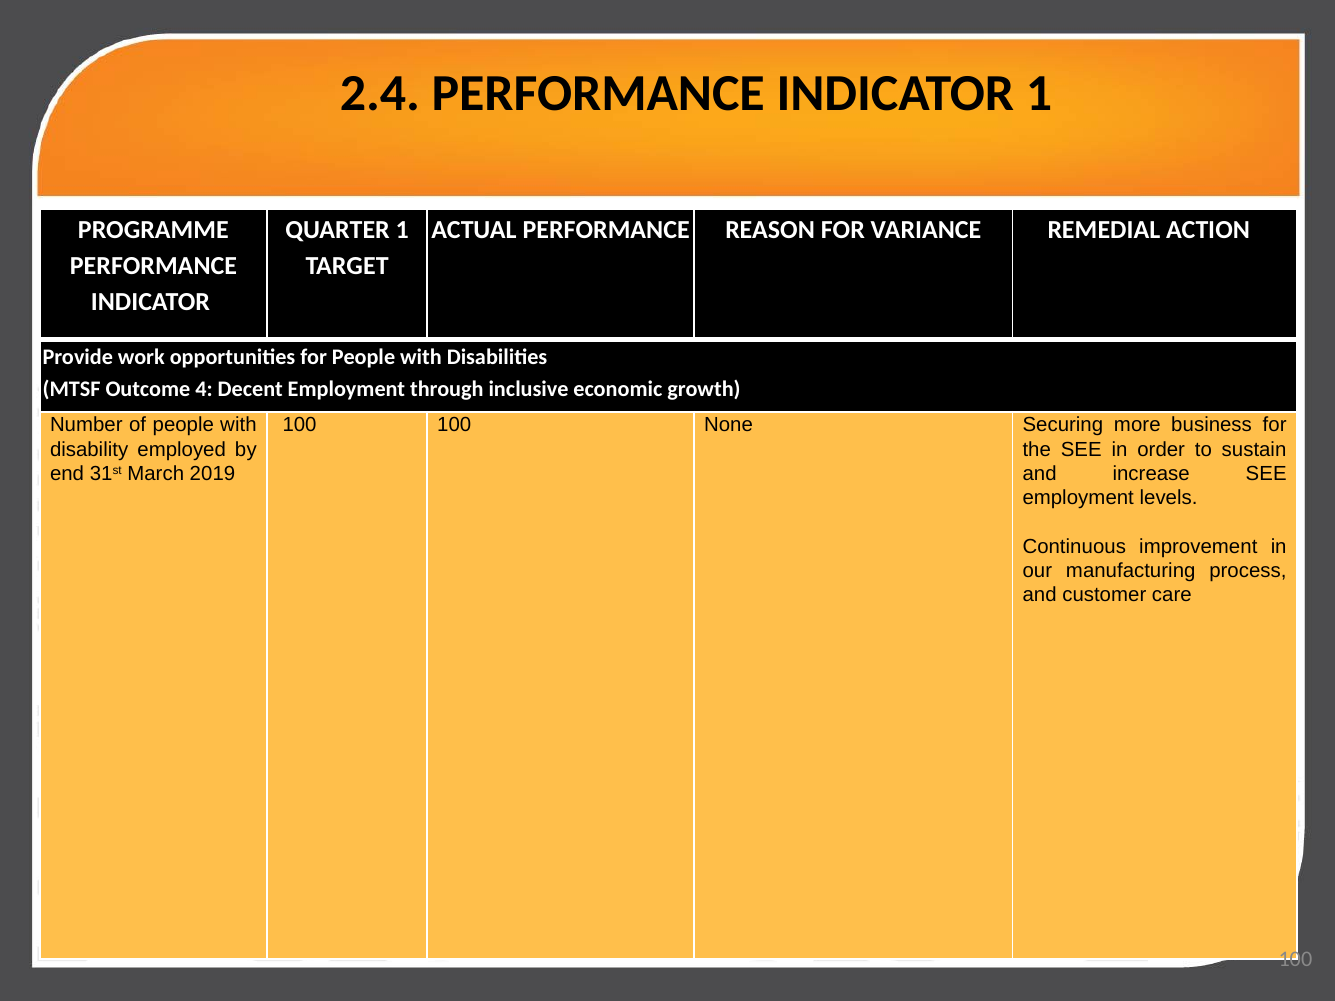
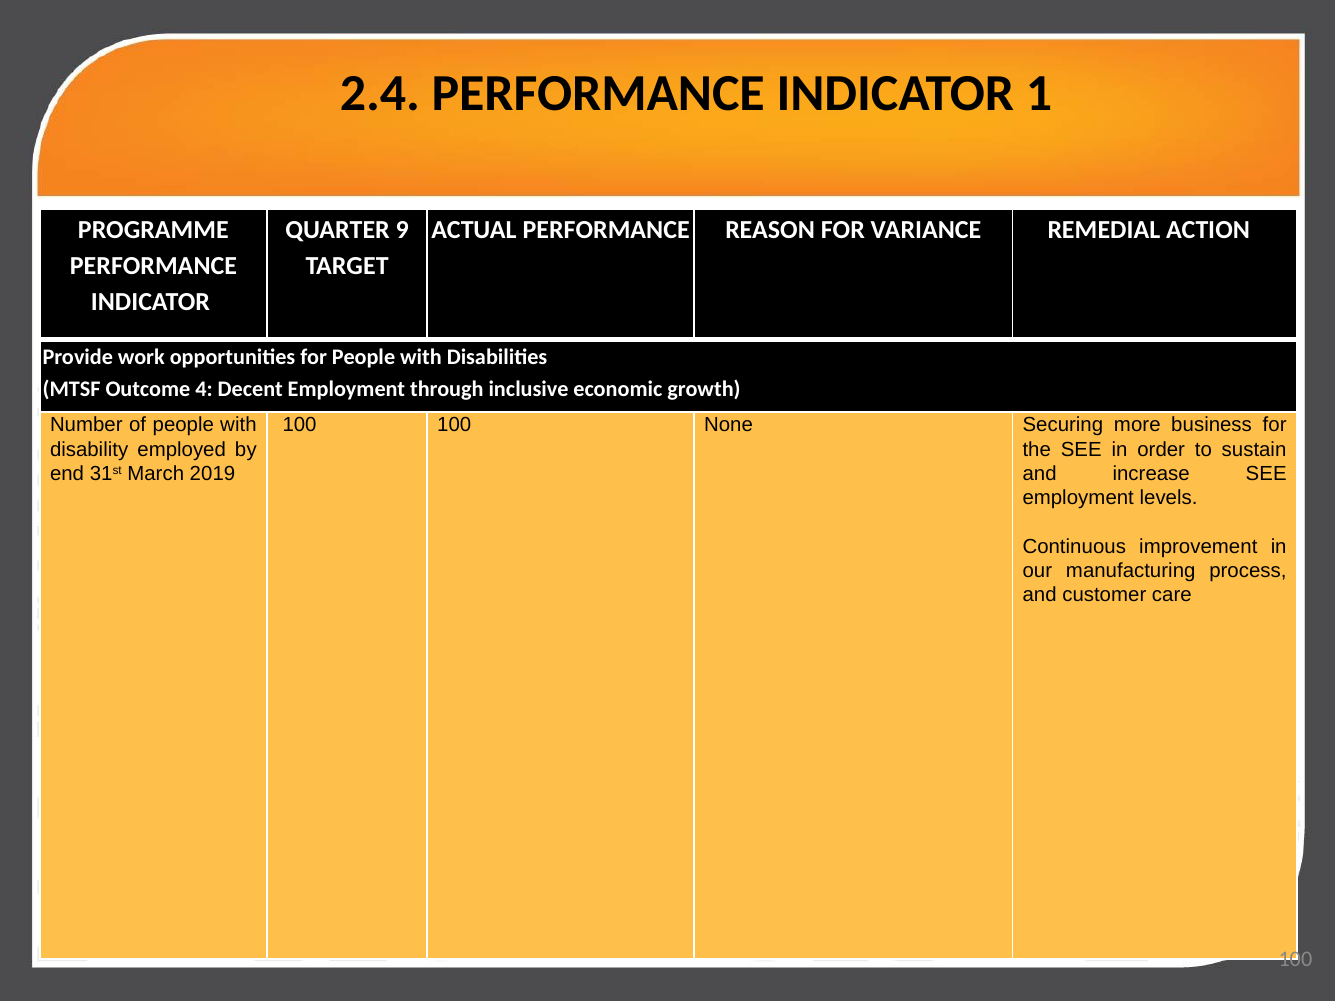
QUARTER 1: 1 -> 9 (402, 230)
